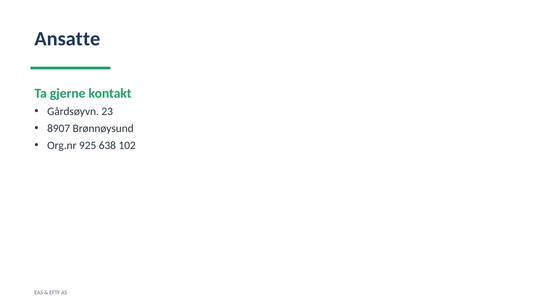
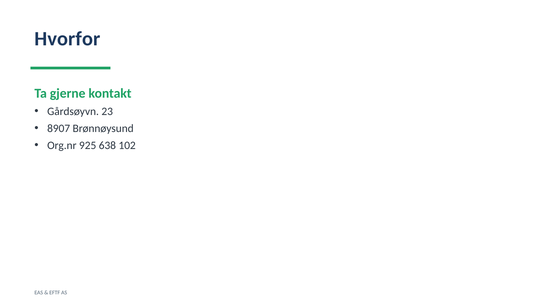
Ansatte: Ansatte -> Hvorfor (67, 39)
